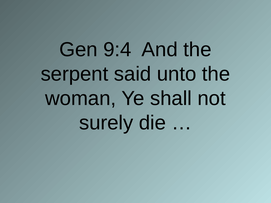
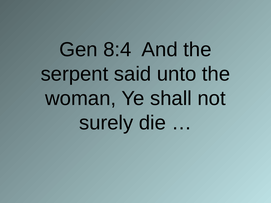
9:4: 9:4 -> 8:4 (117, 50)
